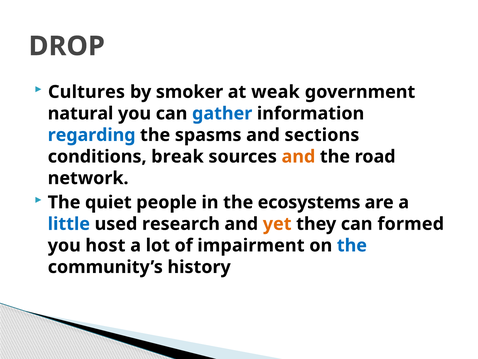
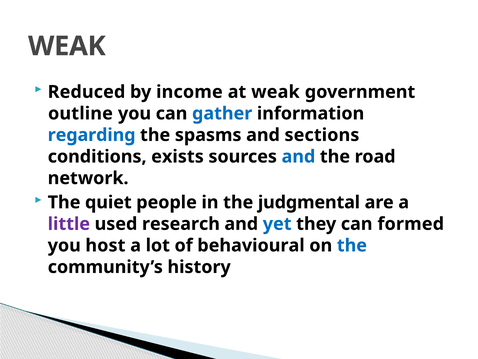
DROP: DROP -> WEAK (67, 46)
Cultures: Cultures -> Reduced (87, 92)
smoker: smoker -> income (189, 92)
natural: natural -> outline (80, 113)
break: break -> exists (177, 156)
and colour: orange -> blue (298, 156)
ecosystems: ecosystems -> judgmental (309, 202)
little colour: blue -> purple (69, 224)
yet colour: orange -> blue (277, 224)
impairment: impairment -> behavioural (251, 245)
